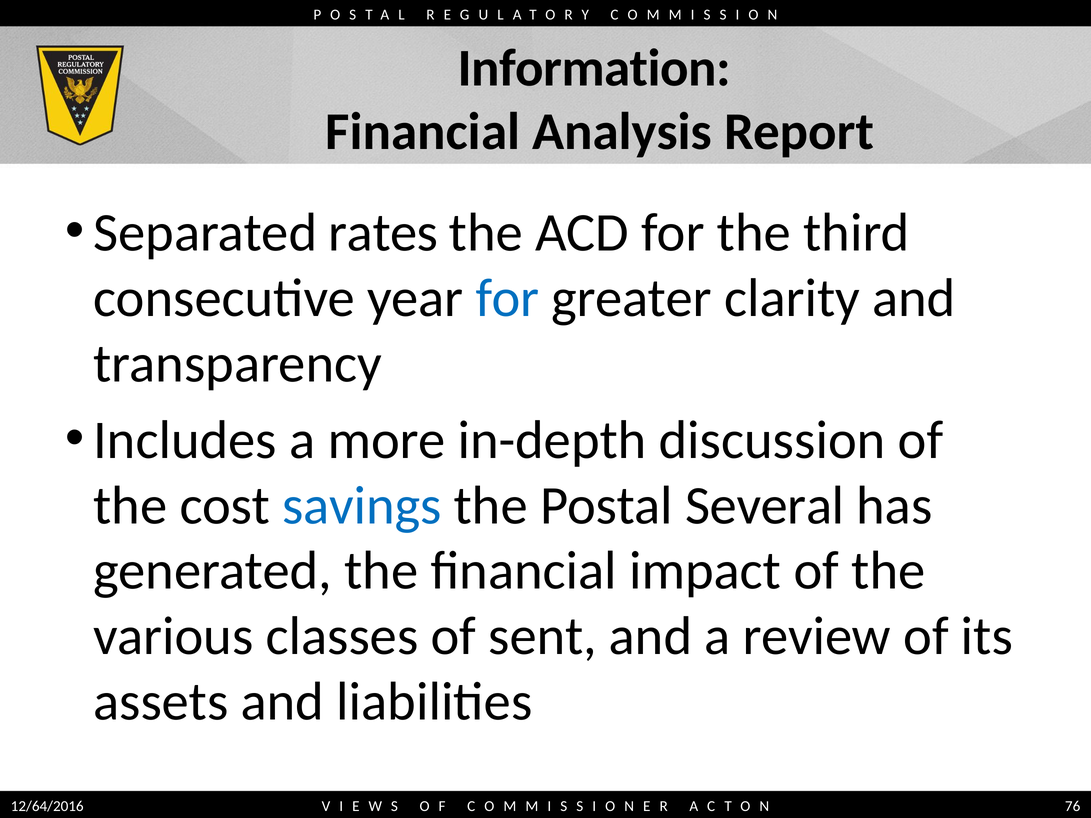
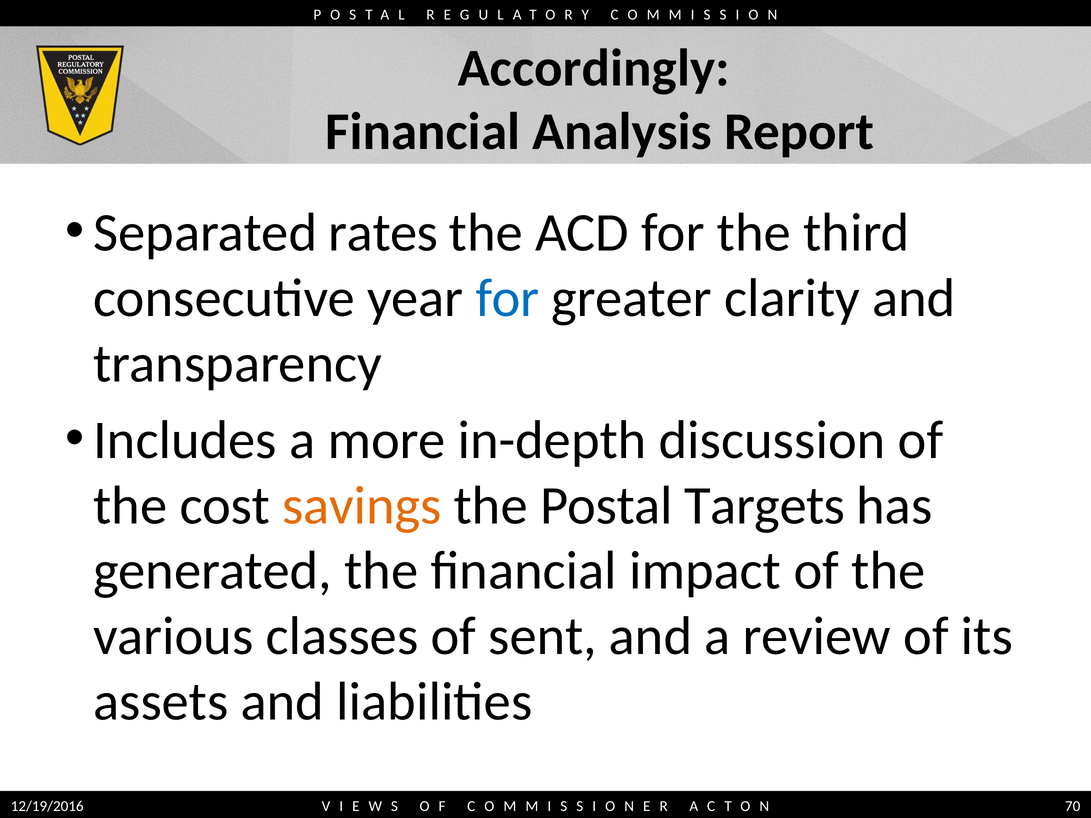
Information: Information -> Accordingly (594, 68)
savings colour: blue -> orange (362, 506)
Several: Several -> Targets (765, 506)
12/64/2016: 12/64/2016 -> 12/19/2016 (47, 807)
76: 76 -> 70 (1073, 807)
